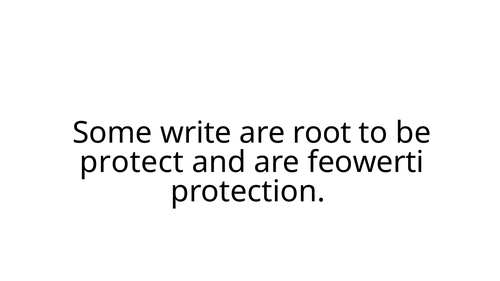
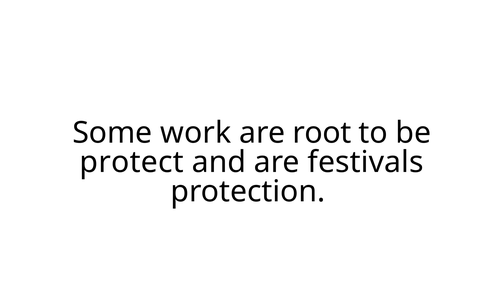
write: write -> work (196, 133)
feowerti: feowerti -> festivals (366, 162)
